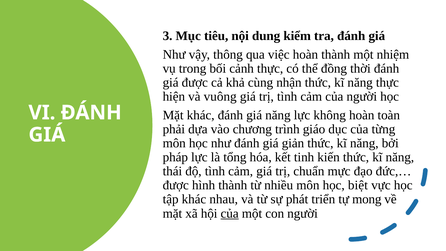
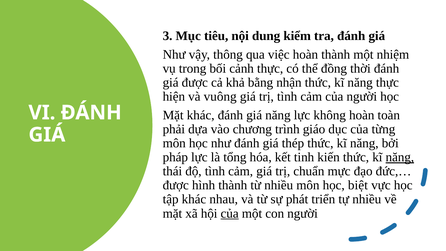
cùng: cùng -> bằng (261, 82)
giản: giản -> thép (293, 143)
năng underline: none -> present (400, 157)
tự mong: mong -> nhiều (367, 199)
